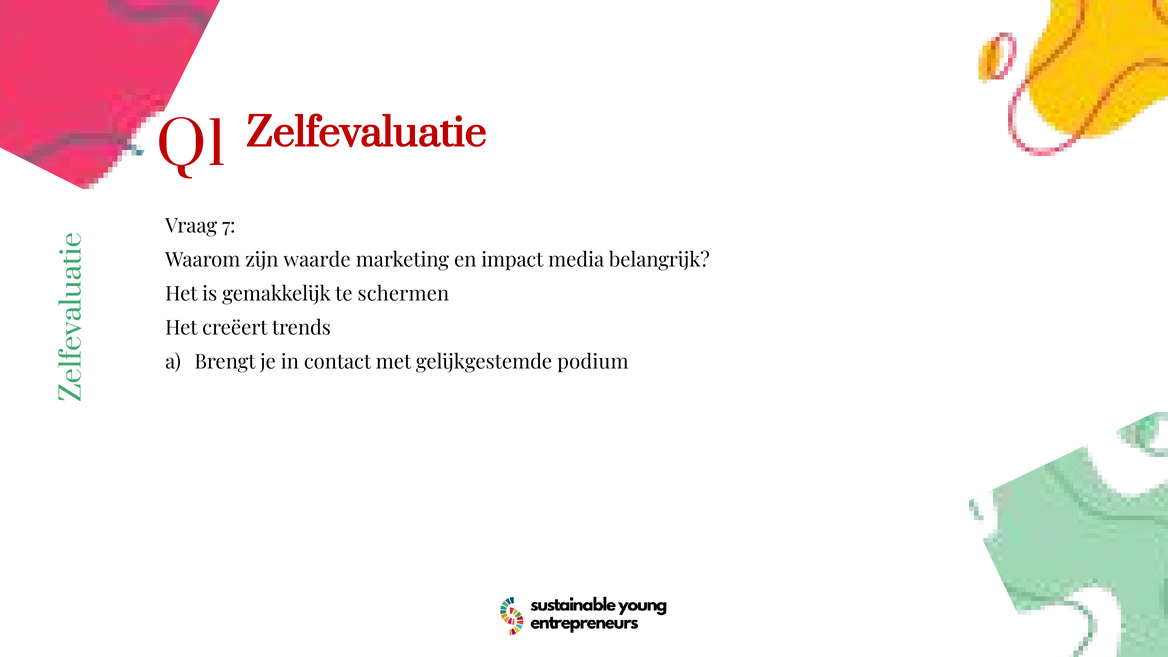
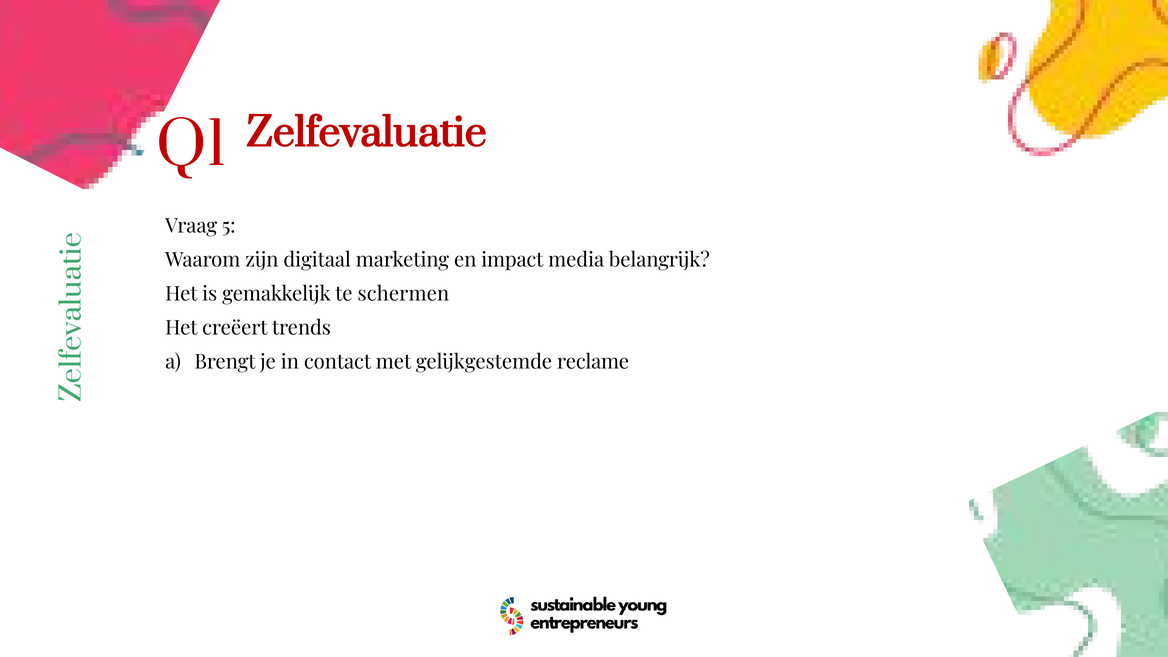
7: 7 -> 5 (229, 226)
waarde: waarde -> digitaal (317, 260)
podium: podium -> reclame (593, 362)
